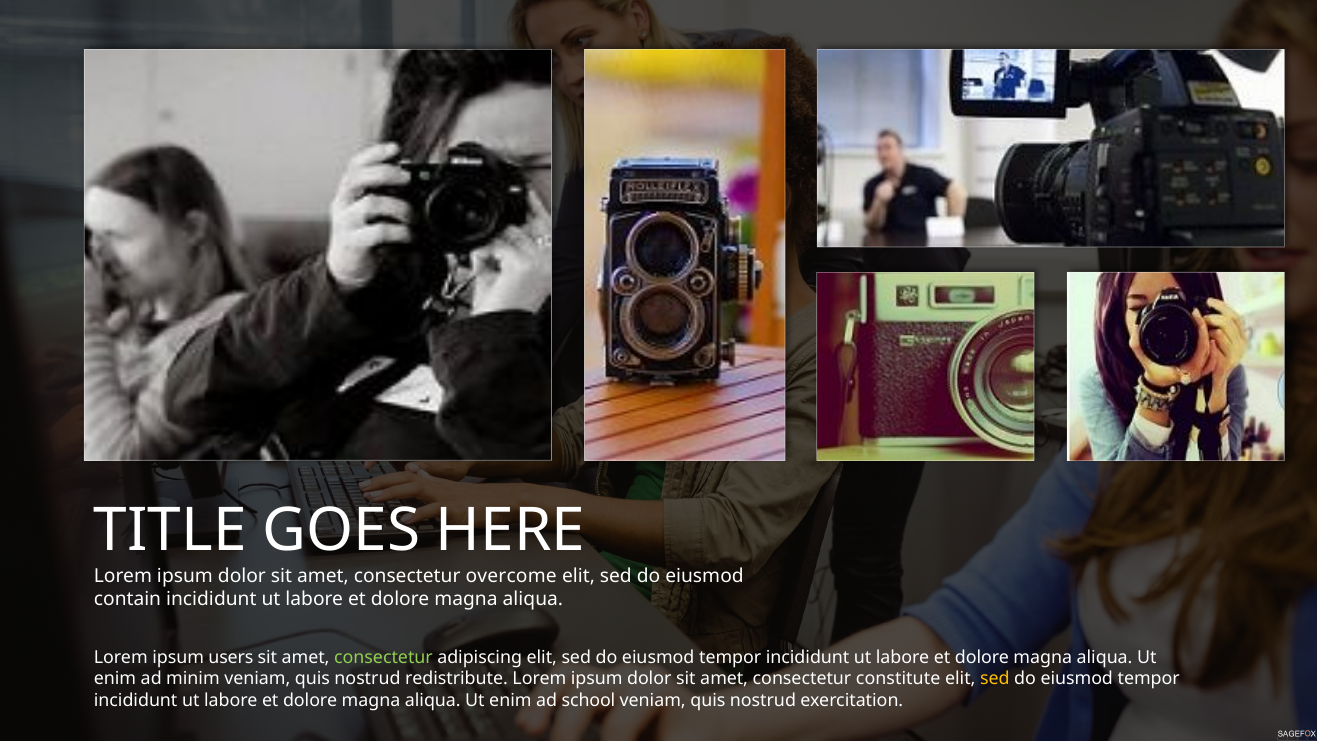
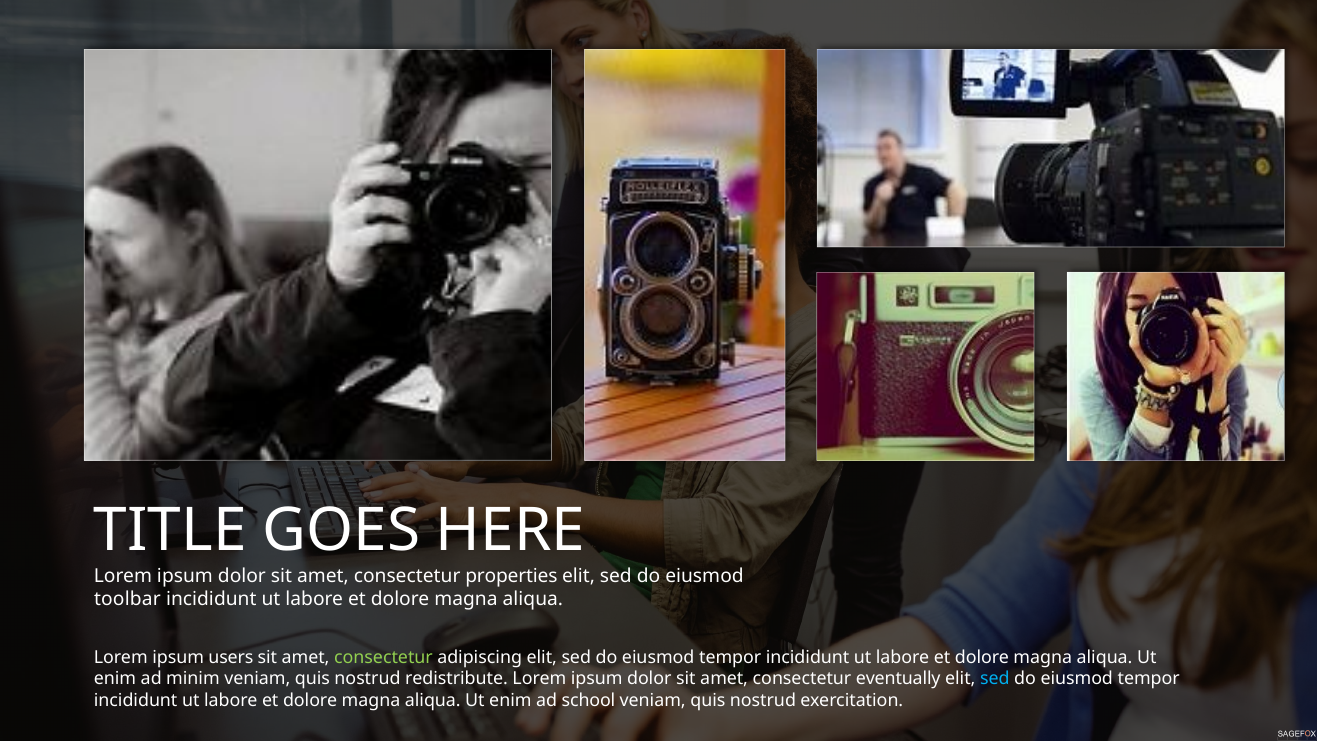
overcome: overcome -> properties (511, 576)
contain: contain -> toolbar (127, 599)
constitute: constitute -> eventually (898, 679)
sed colour: yellow -> light blue (995, 679)
